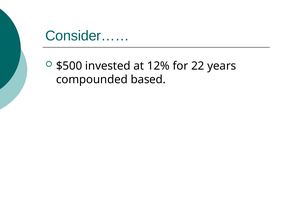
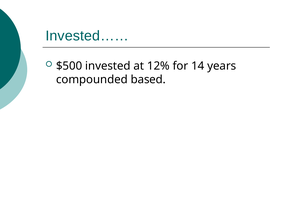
Consider……: Consider…… -> Invested…… (87, 36)
22: 22 -> 14 (198, 66)
